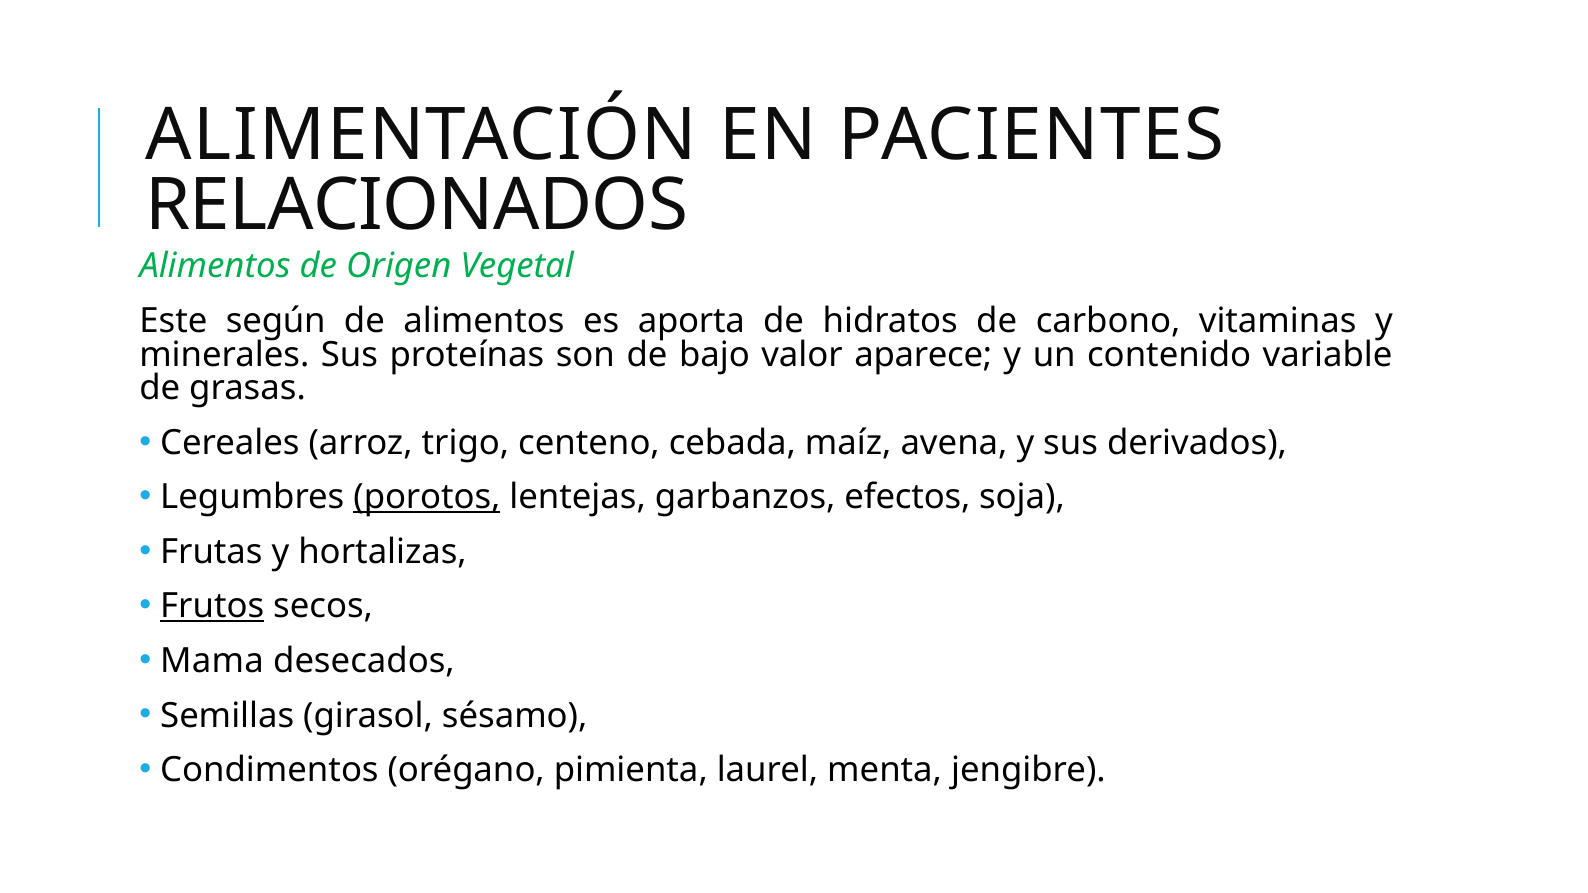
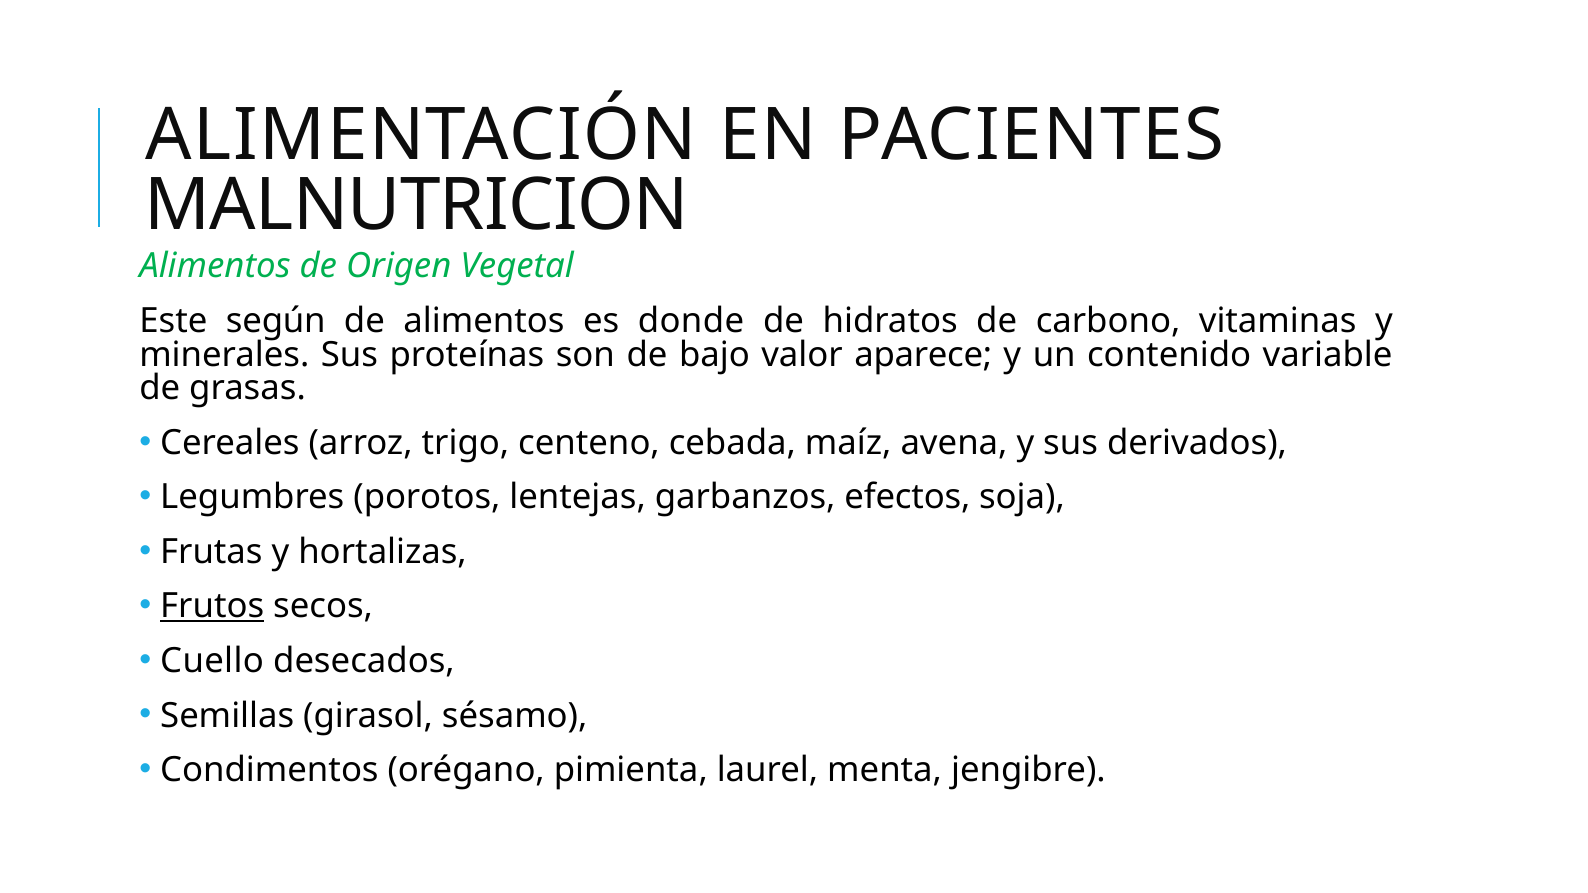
RELACIONADOS: RELACIONADOS -> MALNUTRICION (417, 206)
aporta: aporta -> donde (691, 321)
porotos underline: present -> none (427, 498)
Mama: Mama -> Cuello (212, 661)
